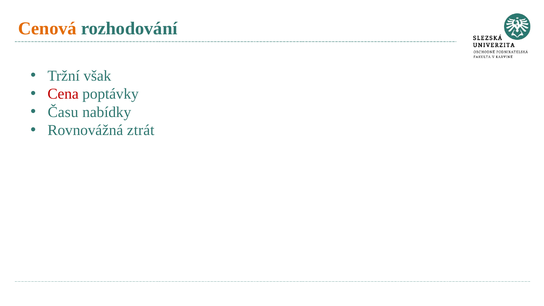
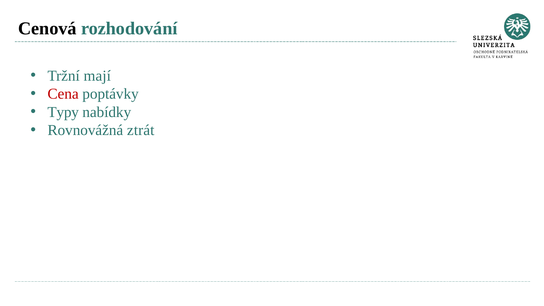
Cenová colour: orange -> black (47, 29)
však: však -> mají (97, 76)
Času: Času -> Typy (63, 112)
